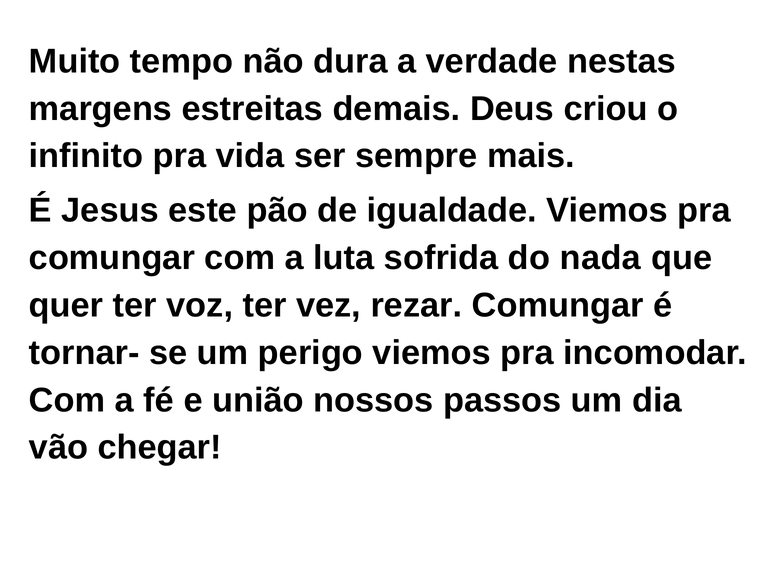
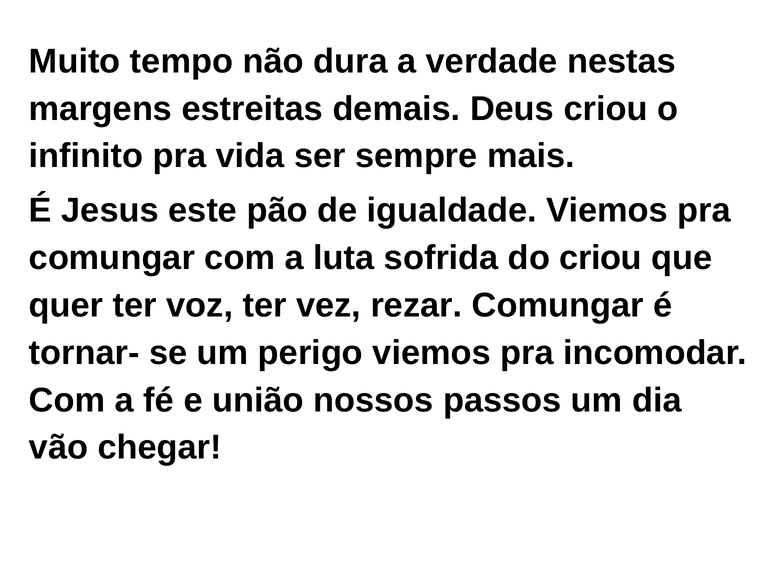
do nada: nada -> criou (601, 258)
